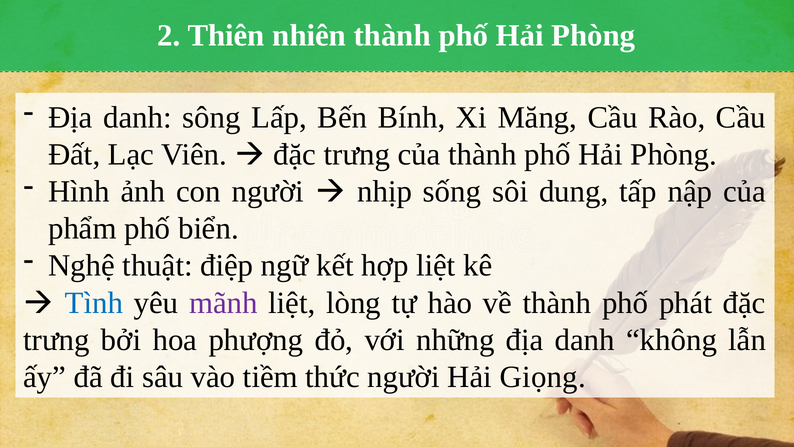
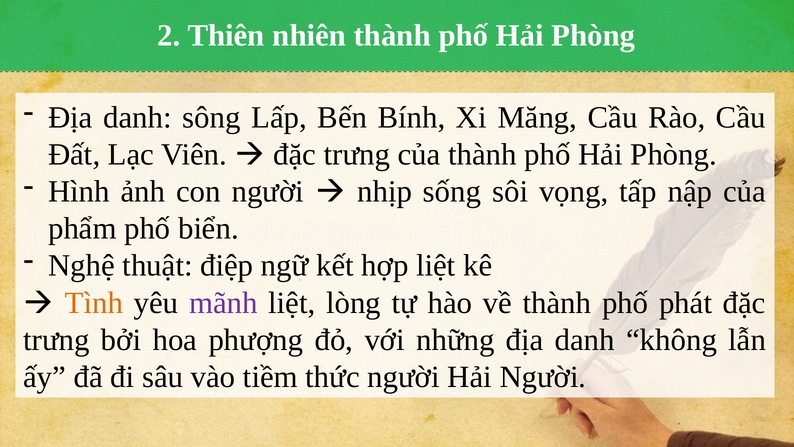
dung: dung -> vọng (574, 191)
Tình colour: blue -> orange (94, 303)
Hải Giọng: Giọng -> Người (543, 377)
